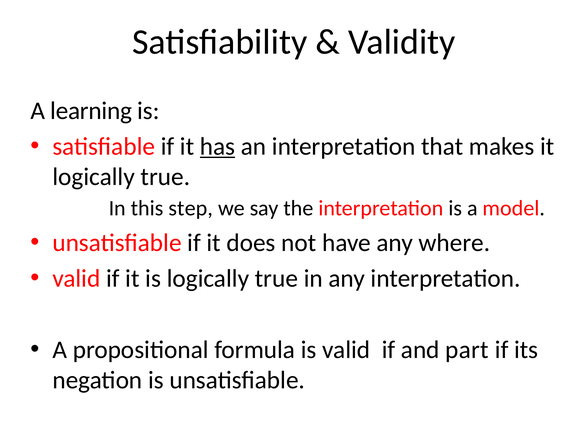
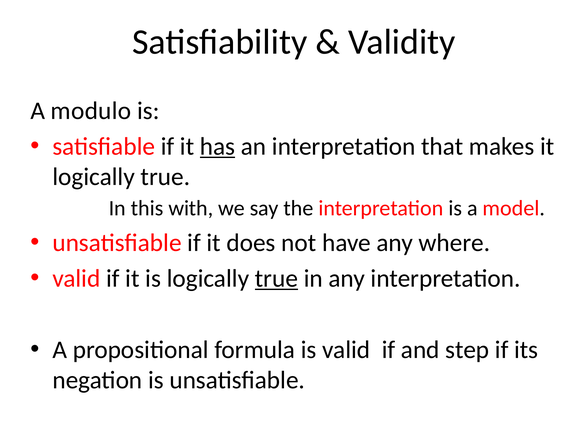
learning: learning -> modulo (91, 111)
step: step -> with (191, 208)
true underline: none -> present (276, 278)
part: part -> step (467, 350)
